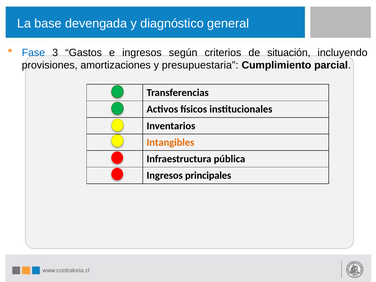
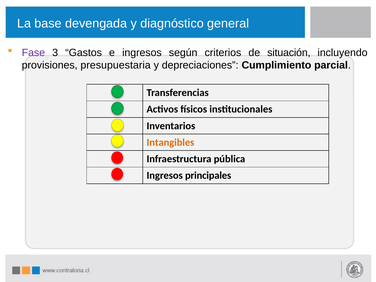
Fase colour: blue -> purple (33, 53)
amortizaciones: amortizaciones -> presupuestaria (116, 65)
presupuestaria: presupuestaria -> depreciaciones (200, 65)
